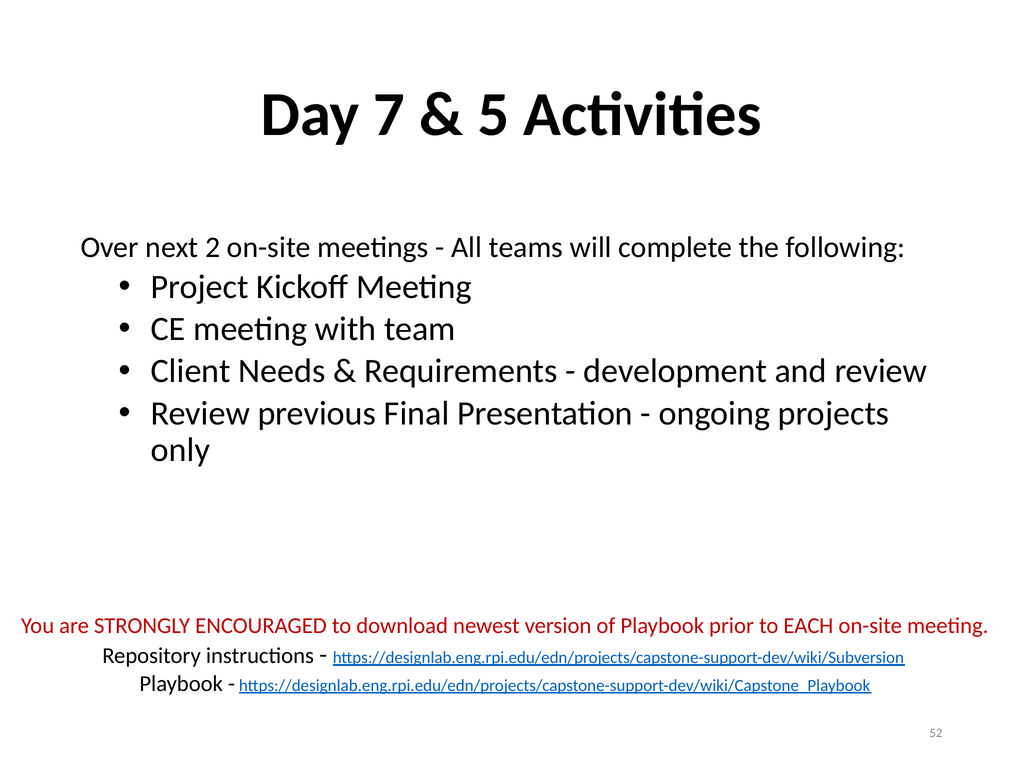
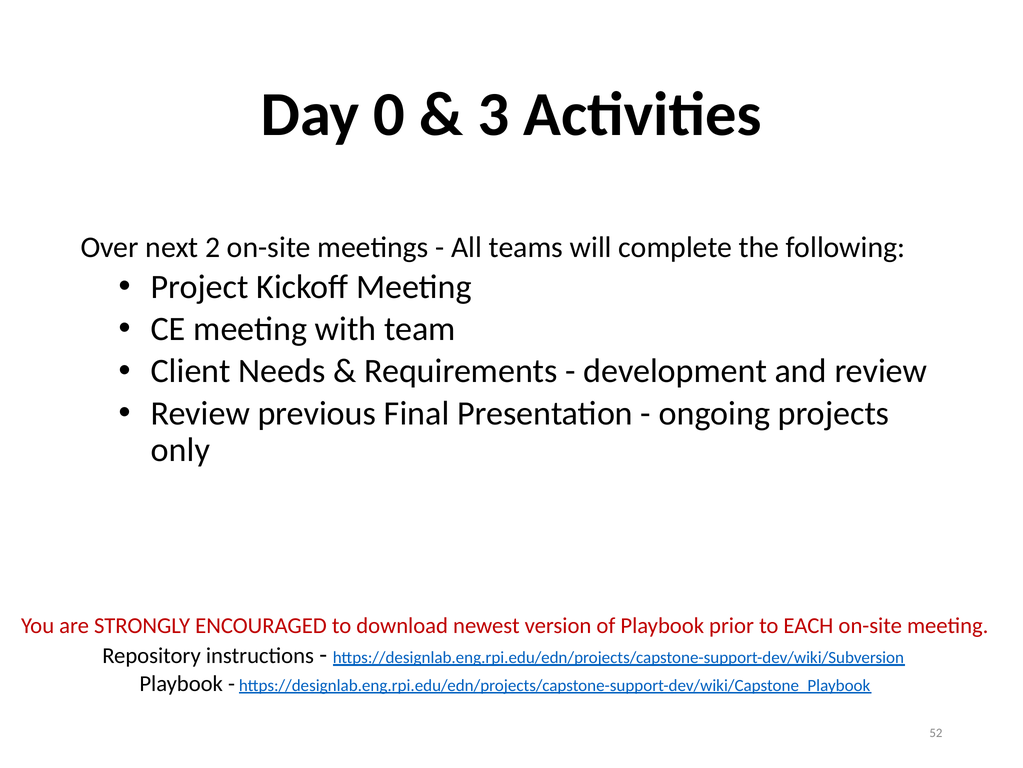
7: 7 -> 0 (389, 115)
5: 5 -> 3 (493, 115)
